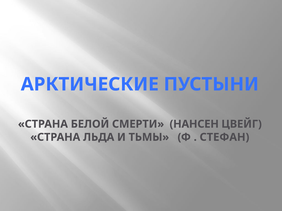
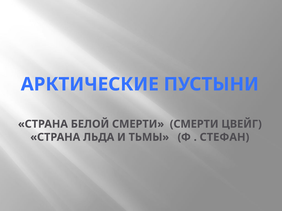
СМЕРТИ НАНСЕН: НАНСЕН -> СМЕРТИ (194, 124)
